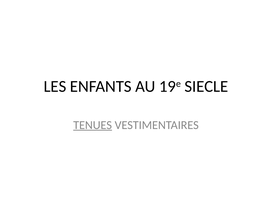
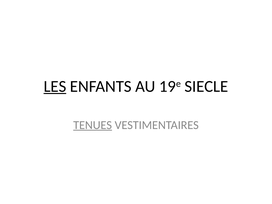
LES underline: none -> present (55, 86)
